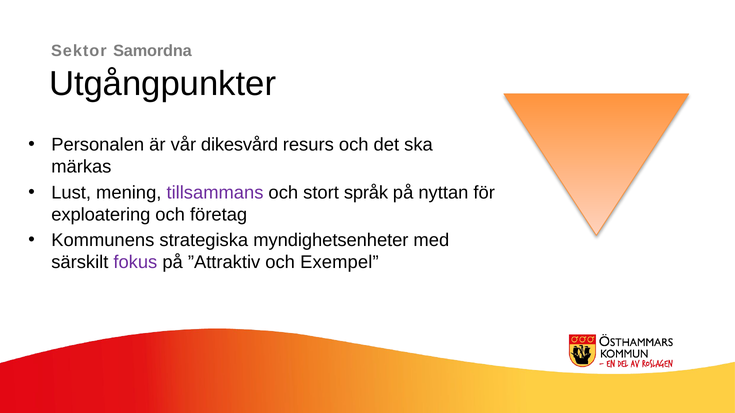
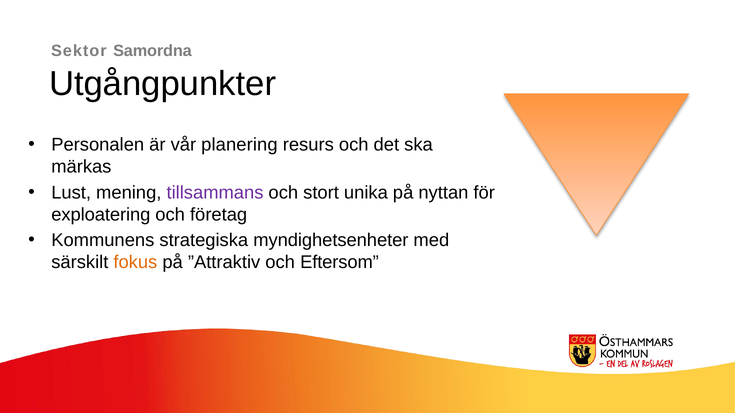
dikesvård: dikesvård -> planering (239, 145)
språk: språk -> unika (366, 193)
fokus colour: purple -> orange (135, 263)
Exempel: Exempel -> Eftersom (339, 263)
